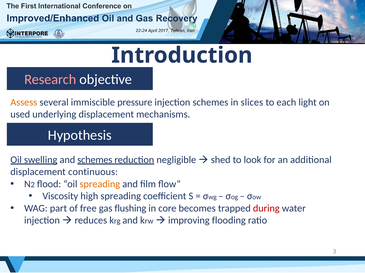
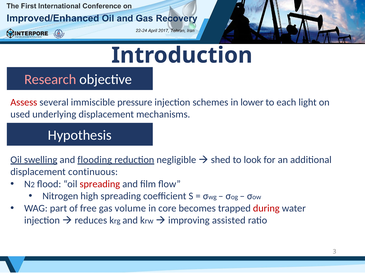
Assess colour: orange -> red (24, 103)
slices: slices -> lower (252, 103)
and schemes: schemes -> flooding (95, 160)
spreading colour: orange -> red (100, 184)
Viscosity: Viscosity -> Nitrogen (60, 197)
flushing: flushing -> volume (130, 209)
flooding: flooding -> assisted (229, 221)
